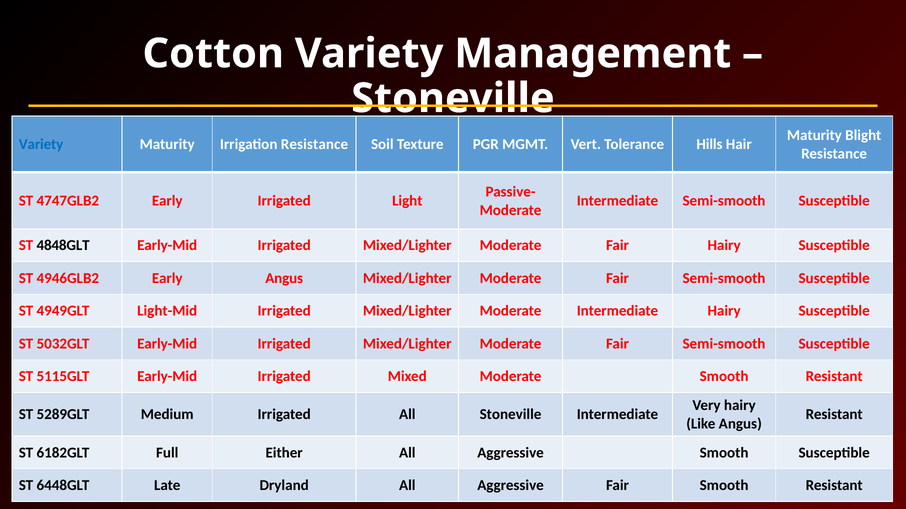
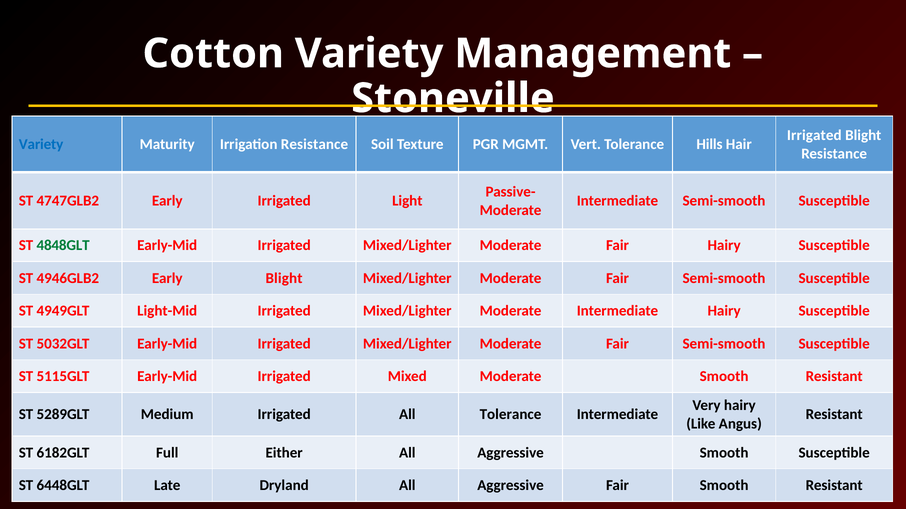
Maturity: Maturity -> Irrigated (814, 135)
4848GLT colour: black -> green (63, 246)
Early Angus: Angus -> Blight (284, 278)
All Stoneville: Stoneville -> Tolerance (511, 415)
